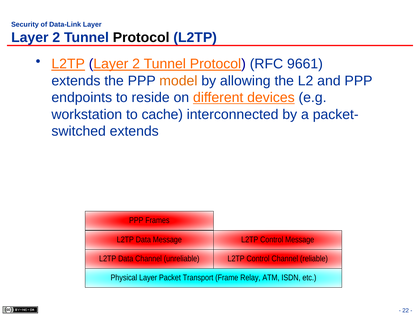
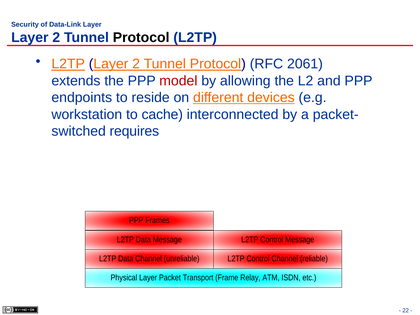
9661: 9661 -> 2061 (305, 64)
model colour: orange -> red (178, 81)
extends: extends -> requires (134, 131)
